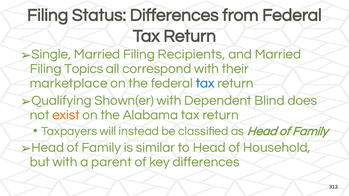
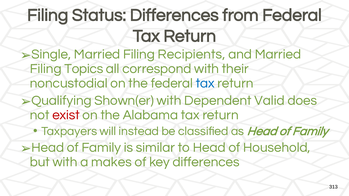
marketplace: marketplace -> noncustodial (69, 83)
Blind: Blind -> Valid (270, 101)
exist colour: orange -> red (66, 115)
parent: parent -> makes (111, 162)
